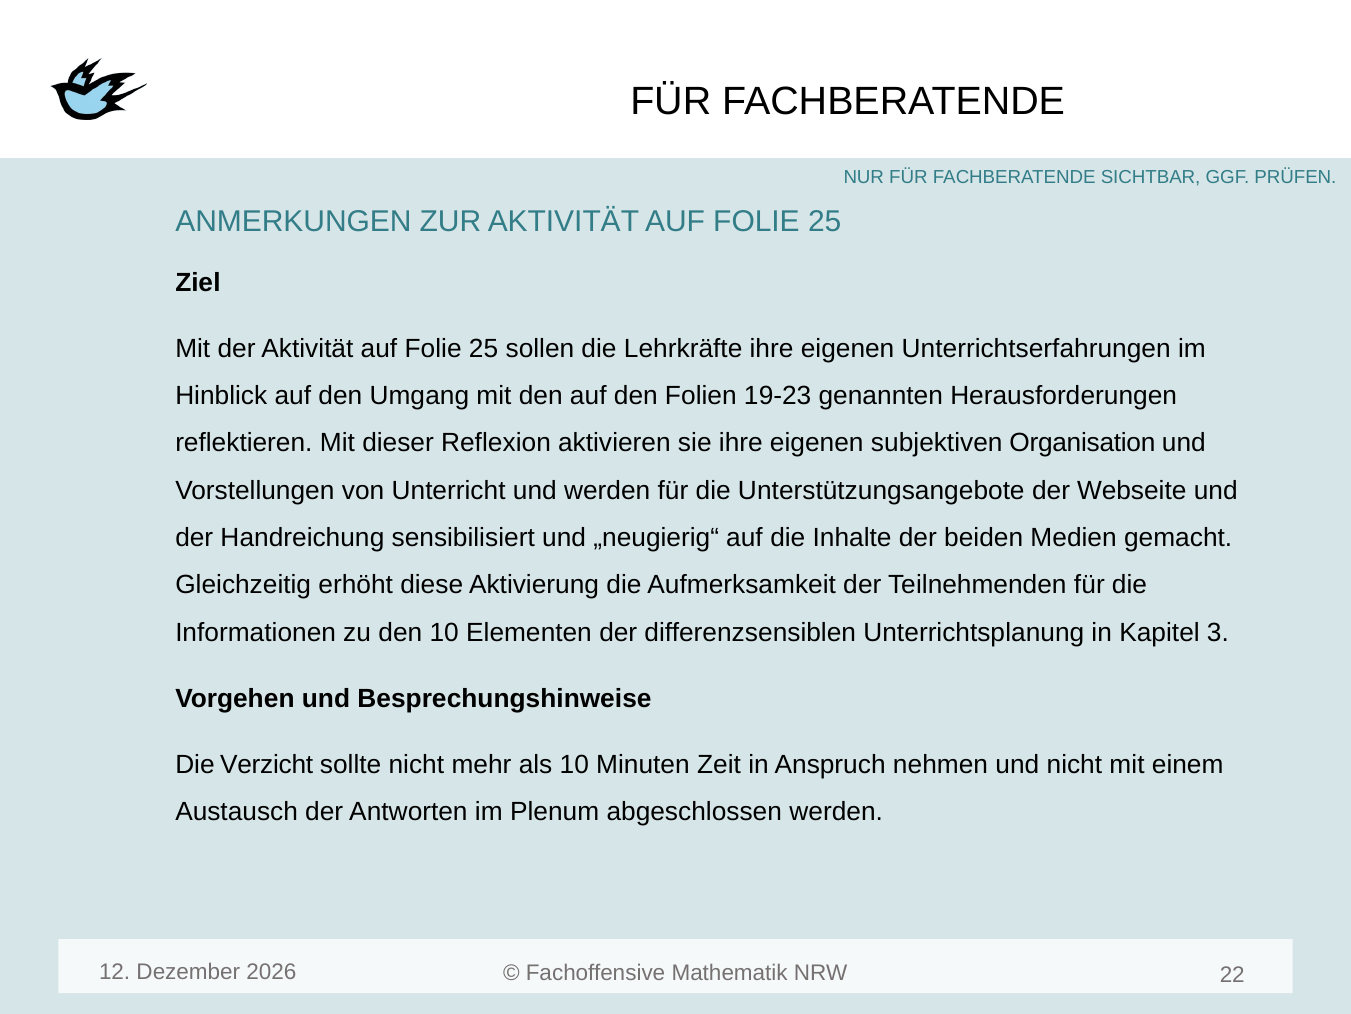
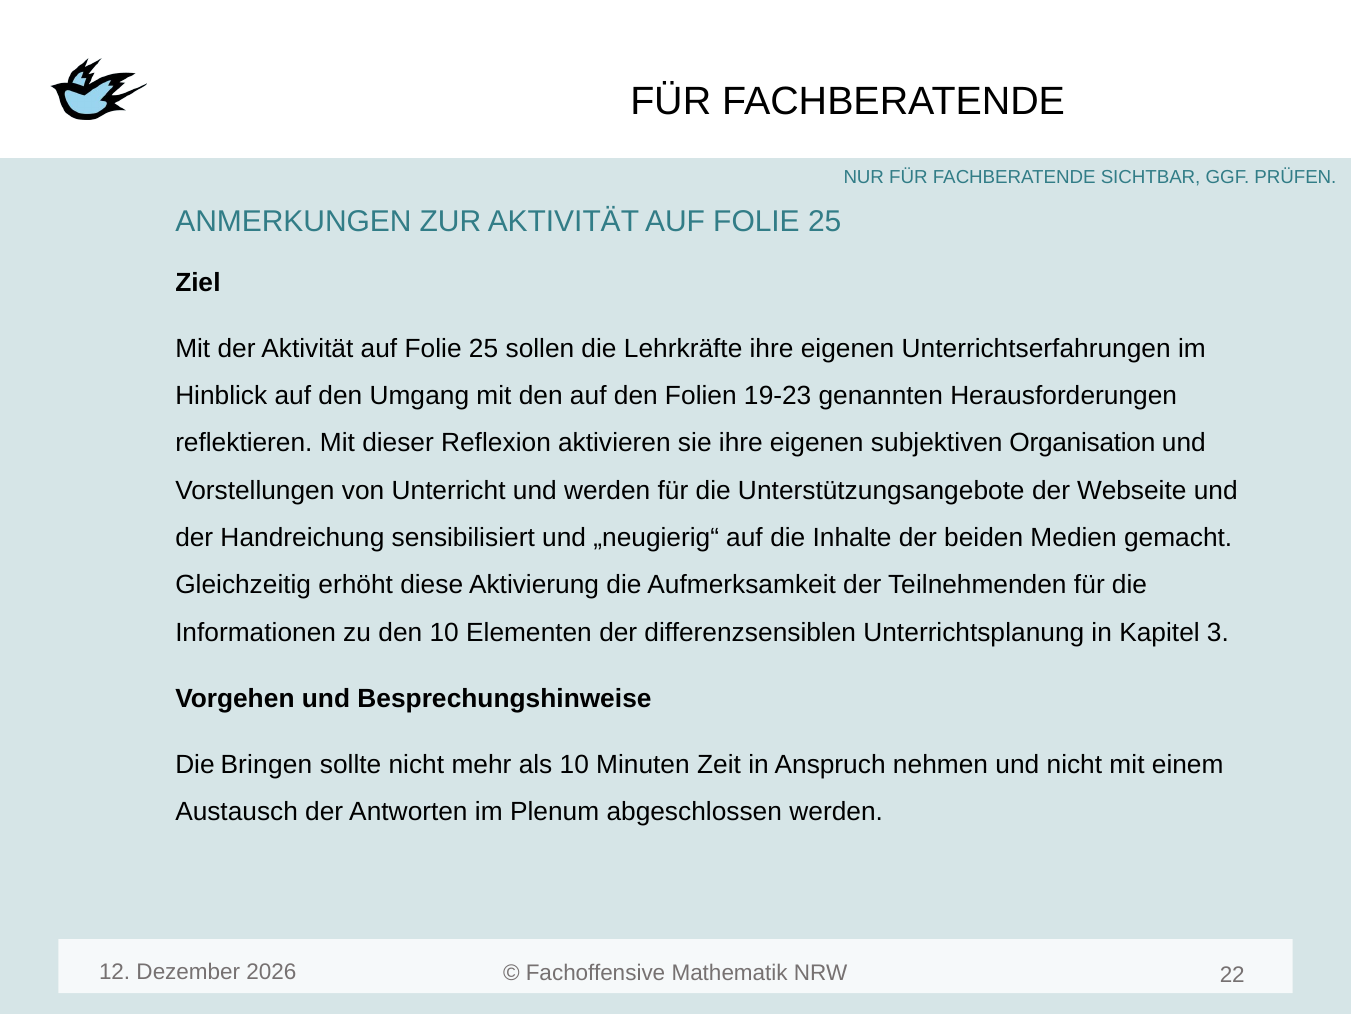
Verzicht: Verzicht -> Bringen (266, 764)
